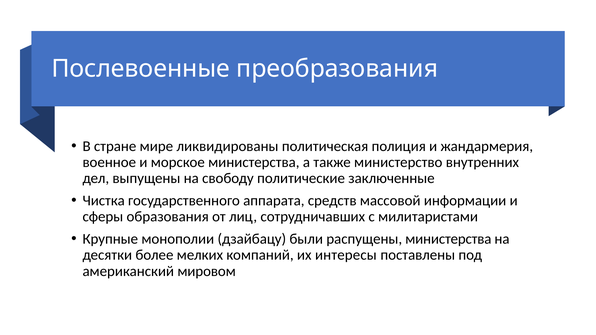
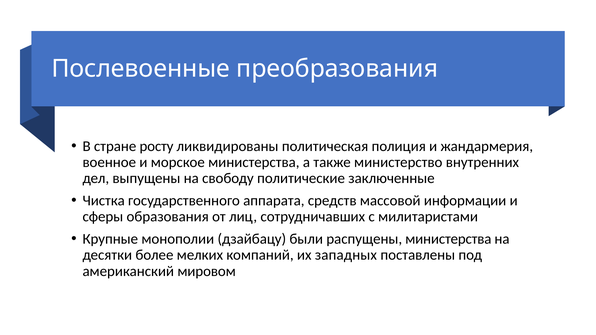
мире: мире -> росту (156, 146)
интересы: интересы -> западных (346, 255)
